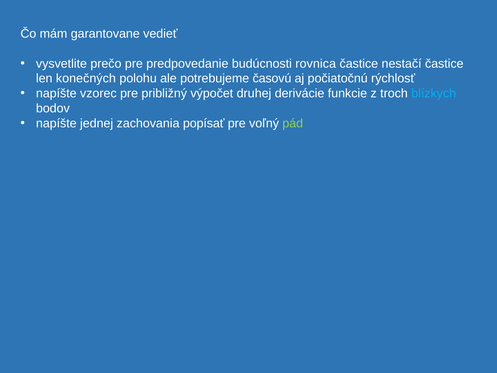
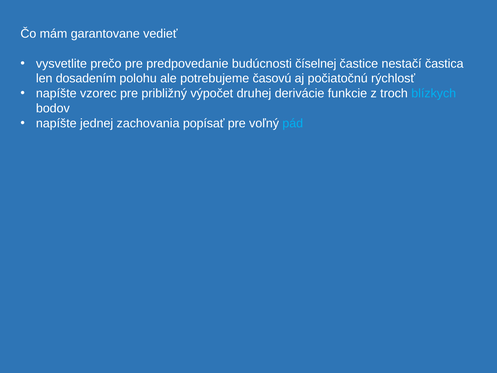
rovnica: rovnica -> číselnej (316, 64)
nestačí častice: častice -> častica (444, 64)
konečných: konečných -> dosadením (86, 78)
pád colour: light green -> light blue (293, 123)
